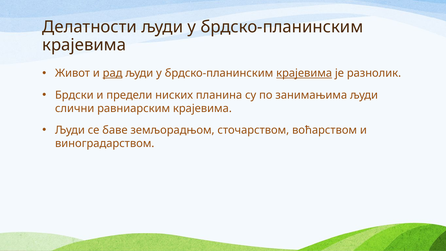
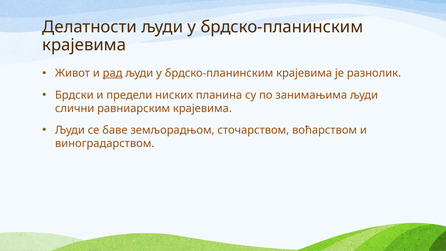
крајевима underline: present -> none (304, 73)
